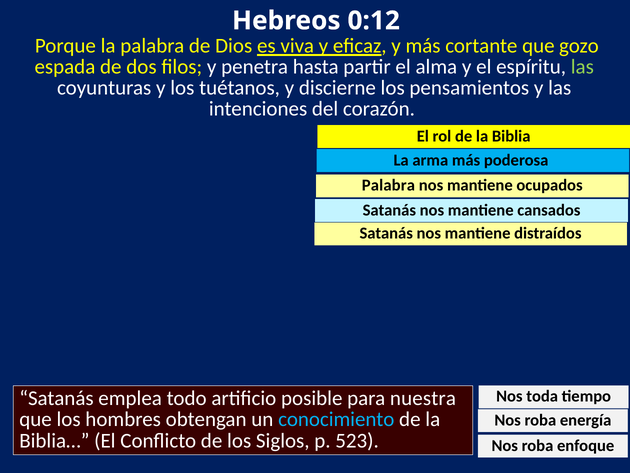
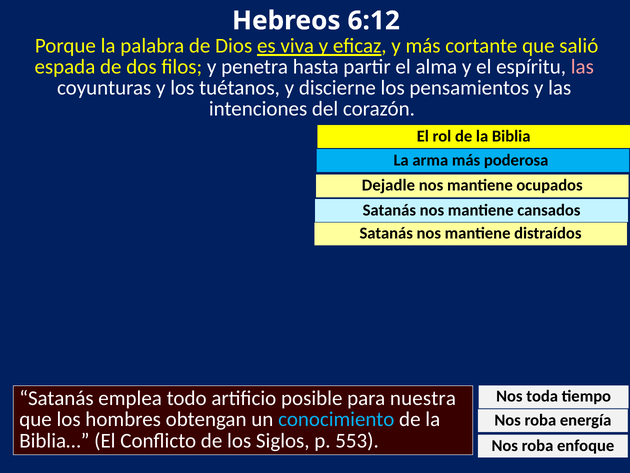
0:12: 0:12 -> 6:12 (374, 21)
gozo: gozo -> salió (579, 46)
las colour: light green -> pink (582, 67)
Palabra: Palabra -> Dejadle (388, 185)
523: 523 -> 553 (357, 440)
